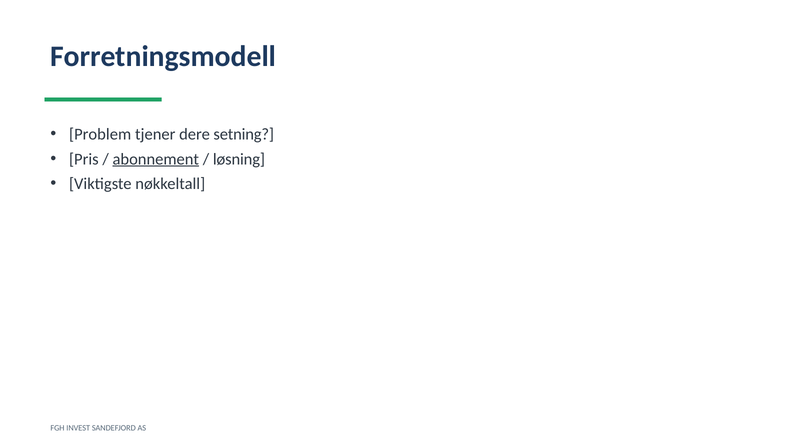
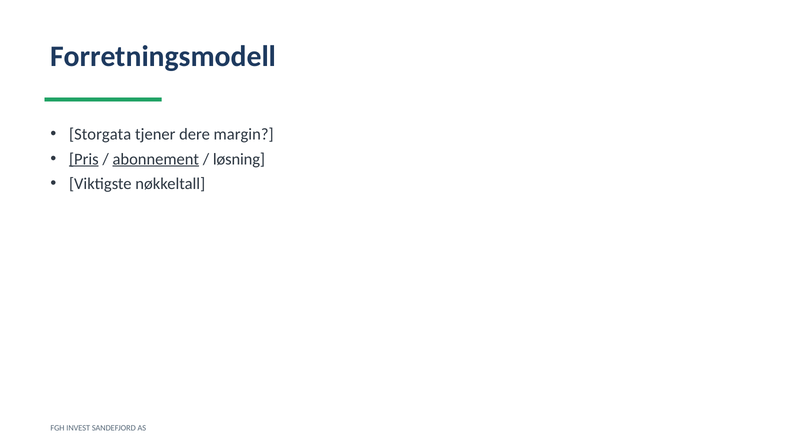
Problem: Problem -> Storgata (100, 134)
setning: setning -> margin (244, 134)
Pris underline: none -> present (84, 159)
